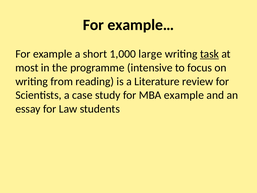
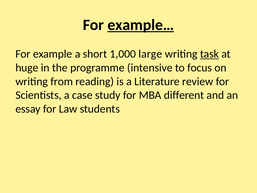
example… underline: none -> present (141, 25)
most: most -> huge (27, 68)
MBA example: example -> different (184, 95)
